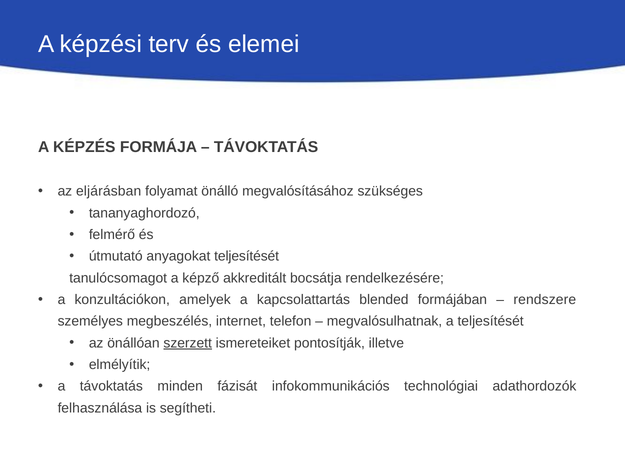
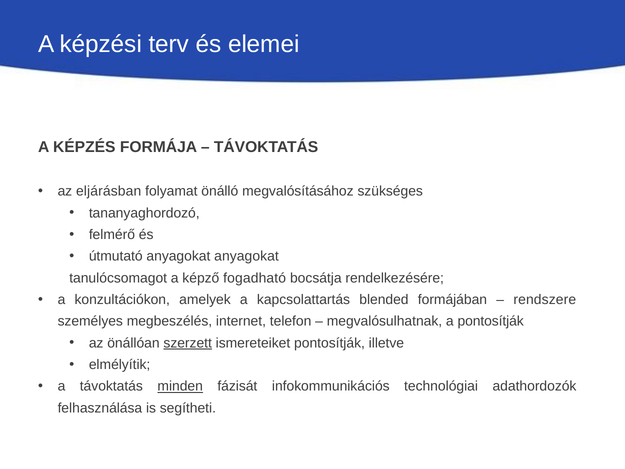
anyagokat teljesítését: teljesítését -> anyagokat (247, 256)
akkreditált: akkreditált -> fogadható (255, 278)
a teljesítését: teljesítését -> pontosítják (491, 321)
minden underline: none -> present (180, 386)
